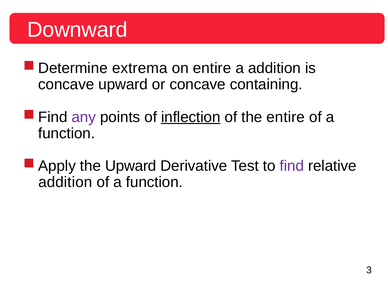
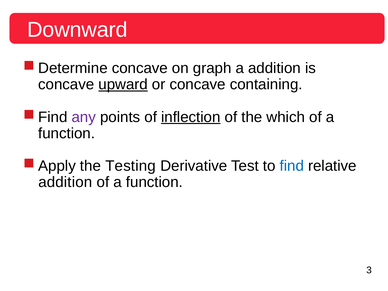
extrema: extrema -> concave (140, 68)
on entire: entire -> graph (212, 68)
upward underline: none -> present (123, 84)
the entire: entire -> which (286, 117)
the Upward: Upward -> Testing (131, 166)
find colour: purple -> blue (292, 166)
